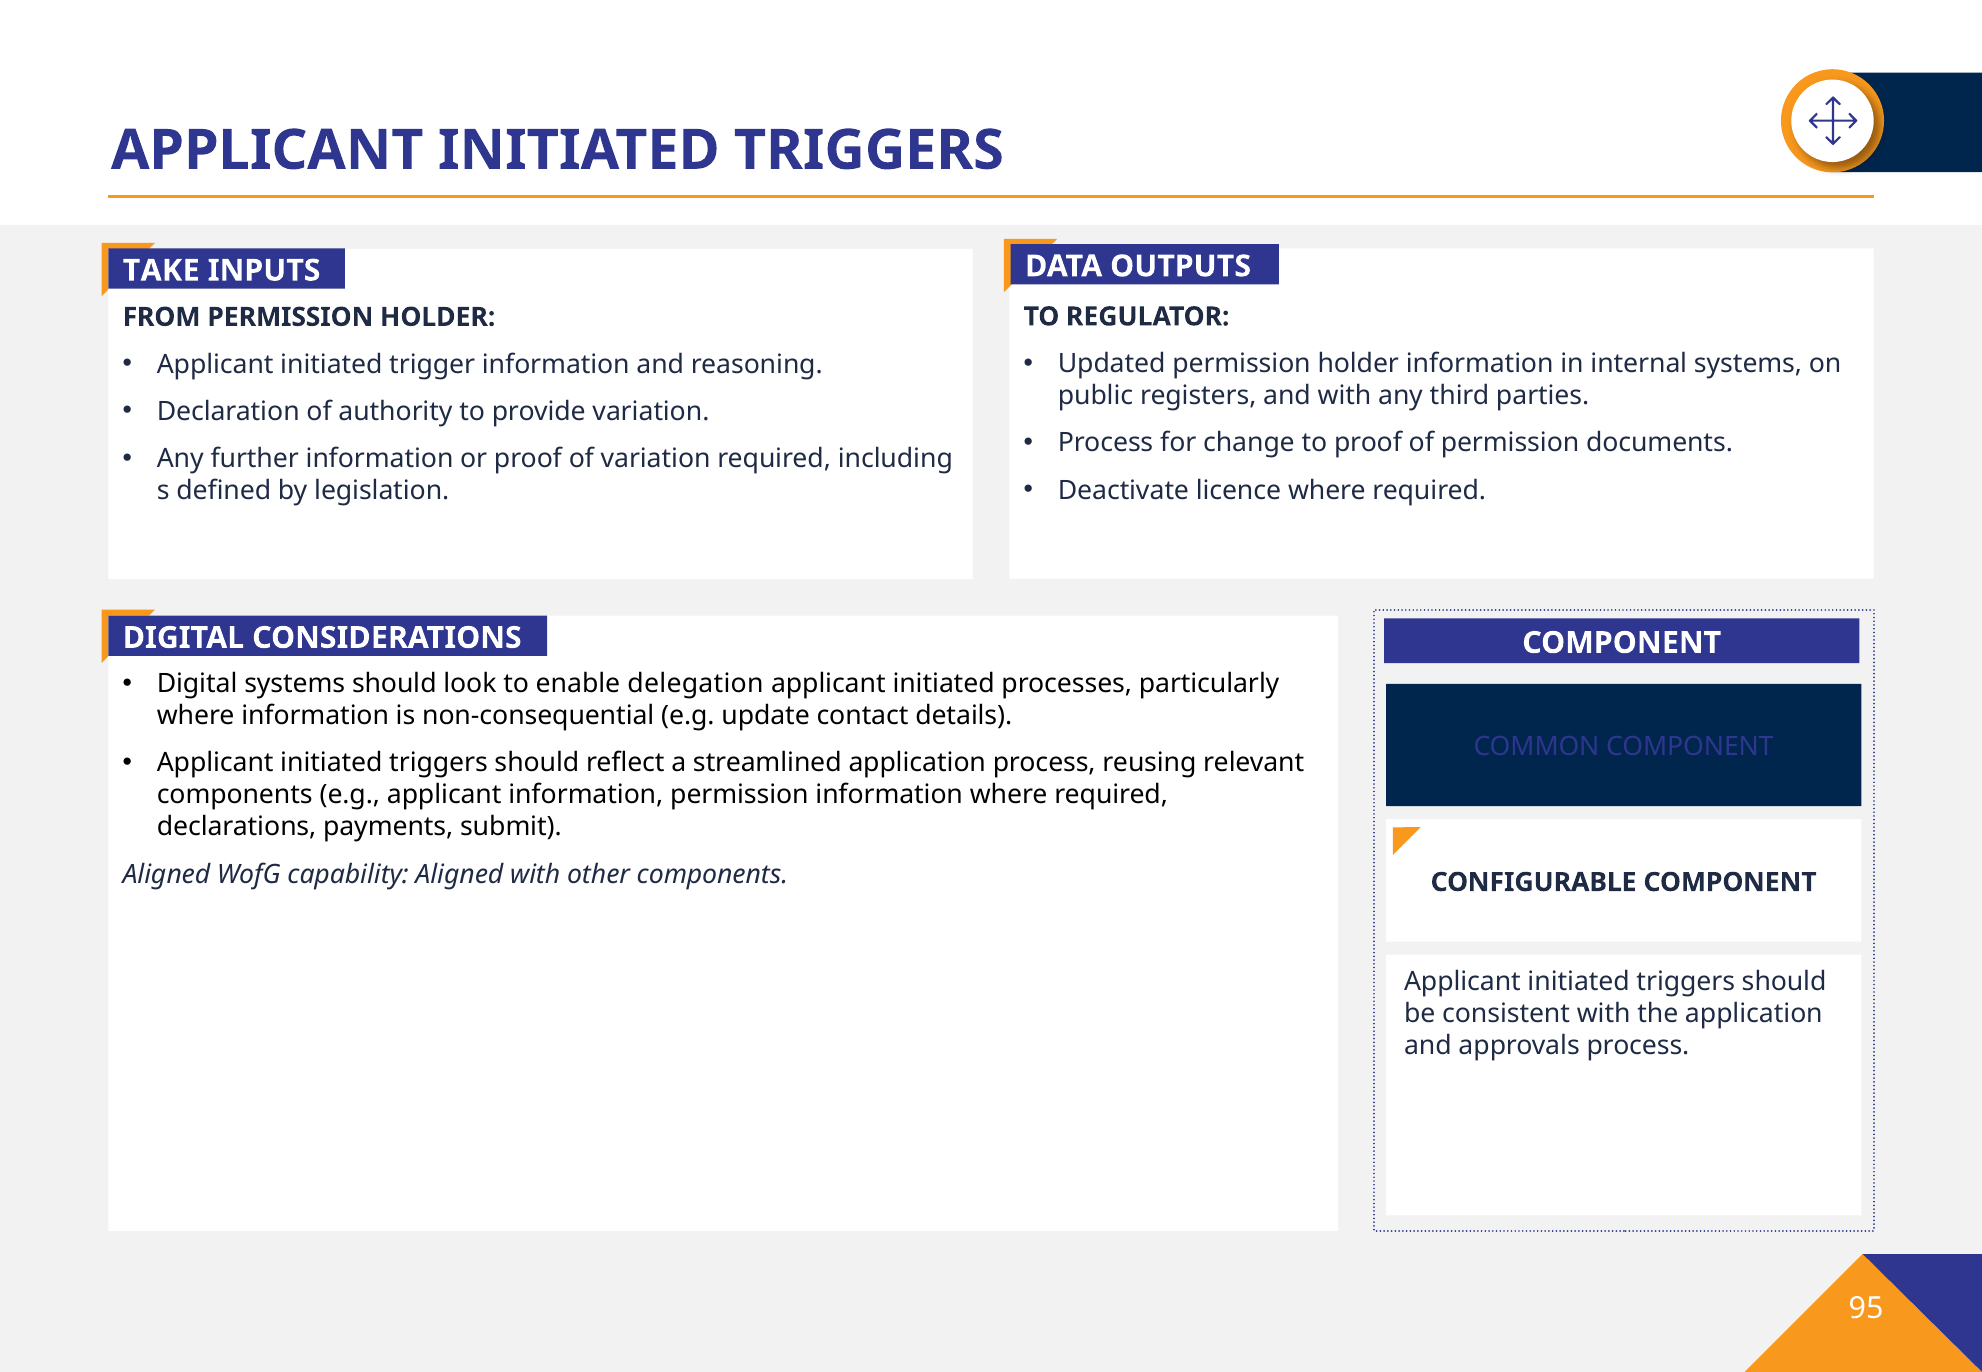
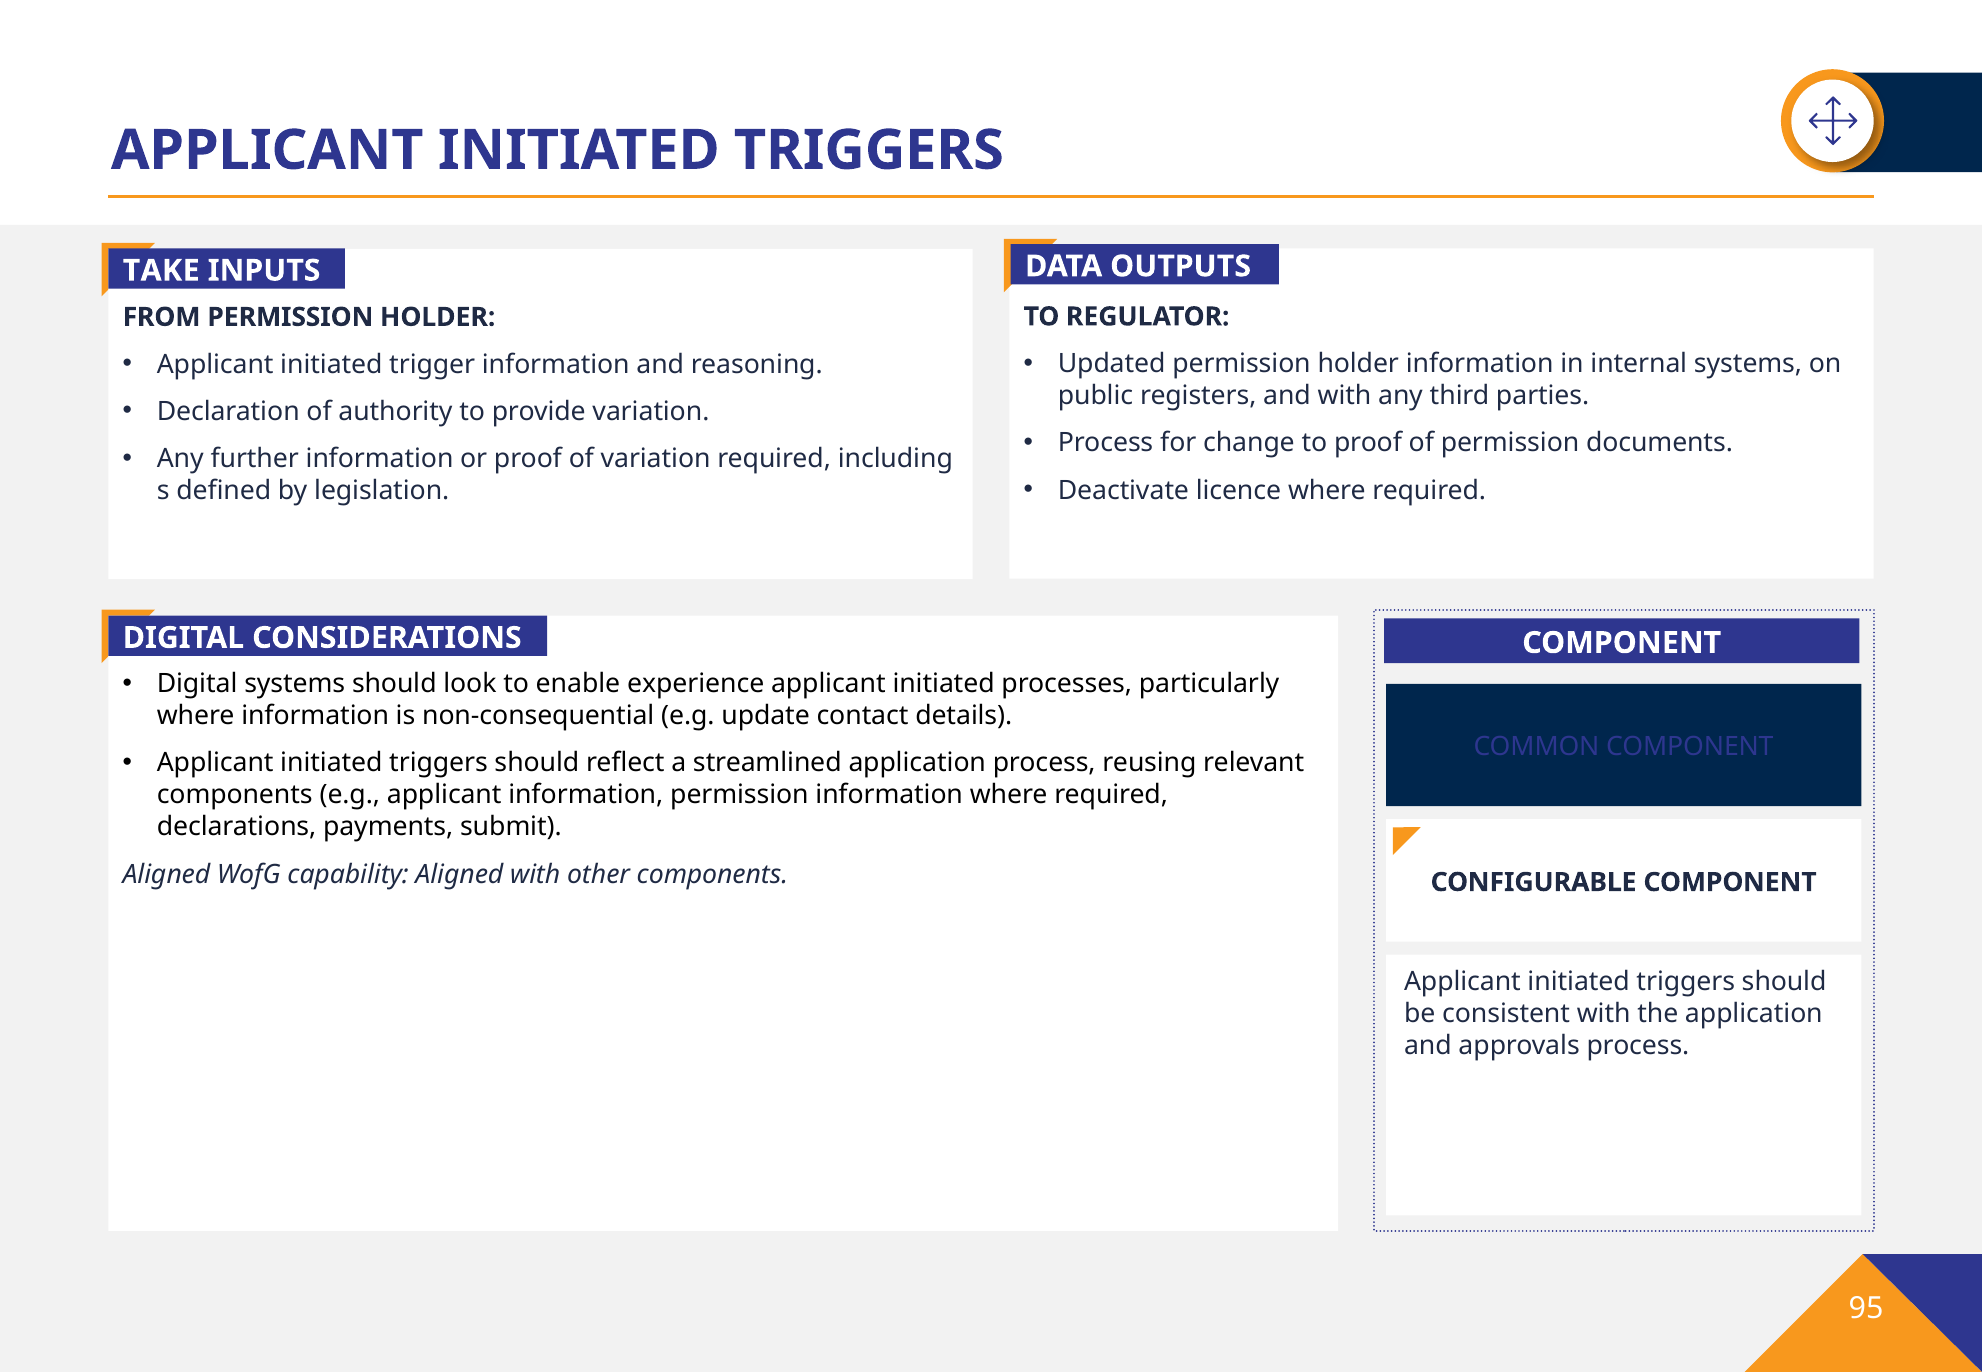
delegation: delegation -> experience (696, 684)
